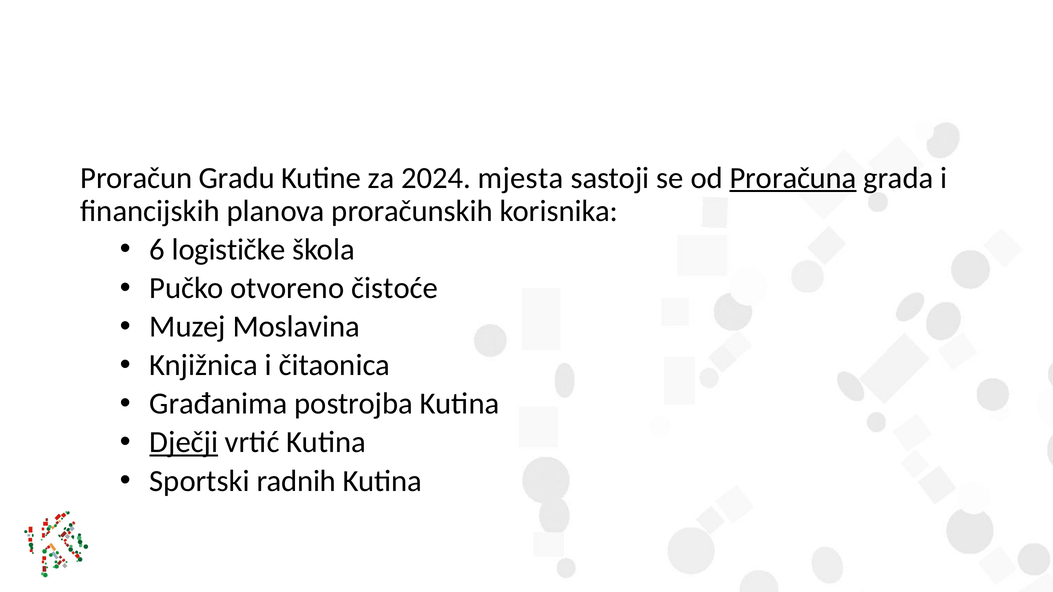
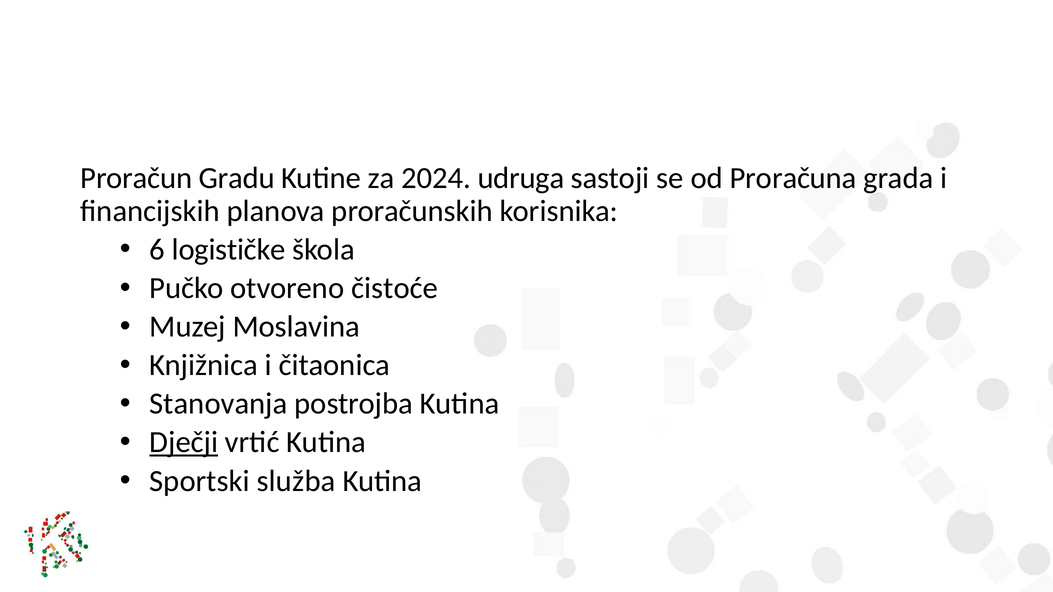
mjesta: mjesta -> udruga (521, 178)
Proračuna underline: present -> none (793, 178)
Građanima: Građanima -> Stanovanja (218, 404)
radnih: radnih -> služba (296, 481)
